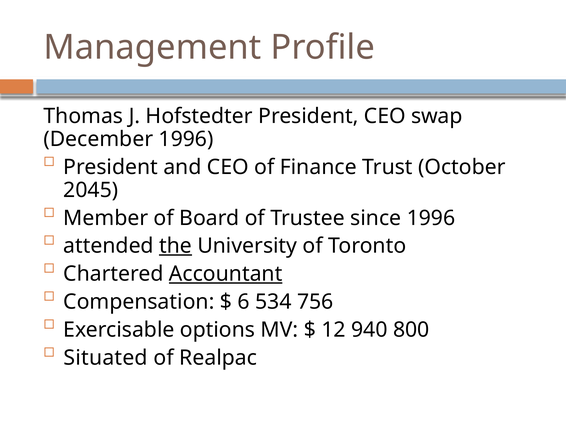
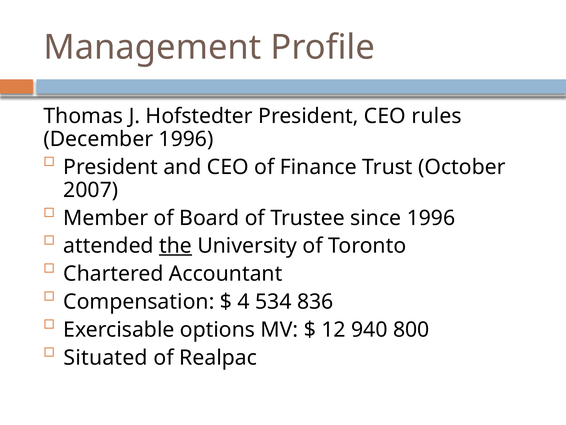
swap: swap -> rules (437, 116)
2045: 2045 -> 2007 (91, 190)
Accountant underline: present -> none (226, 274)
6: 6 -> 4 (244, 301)
756: 756 -> 836 (315, 301)
